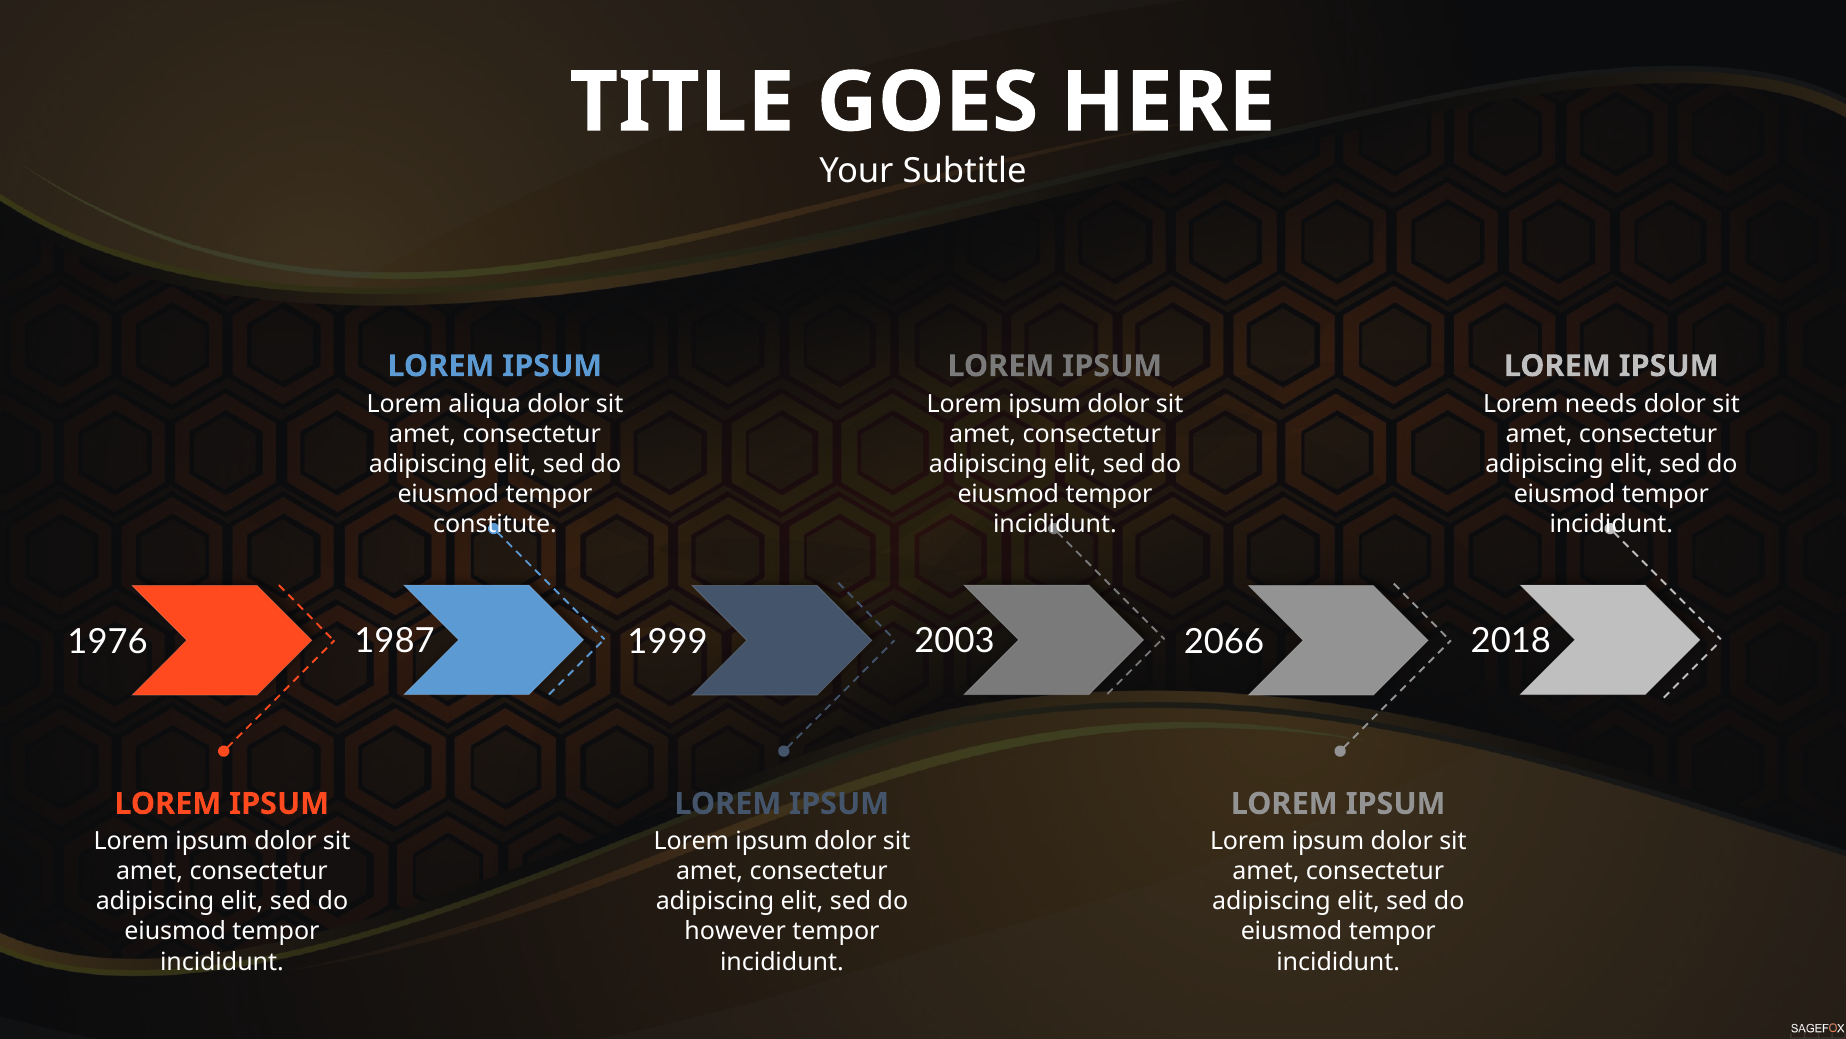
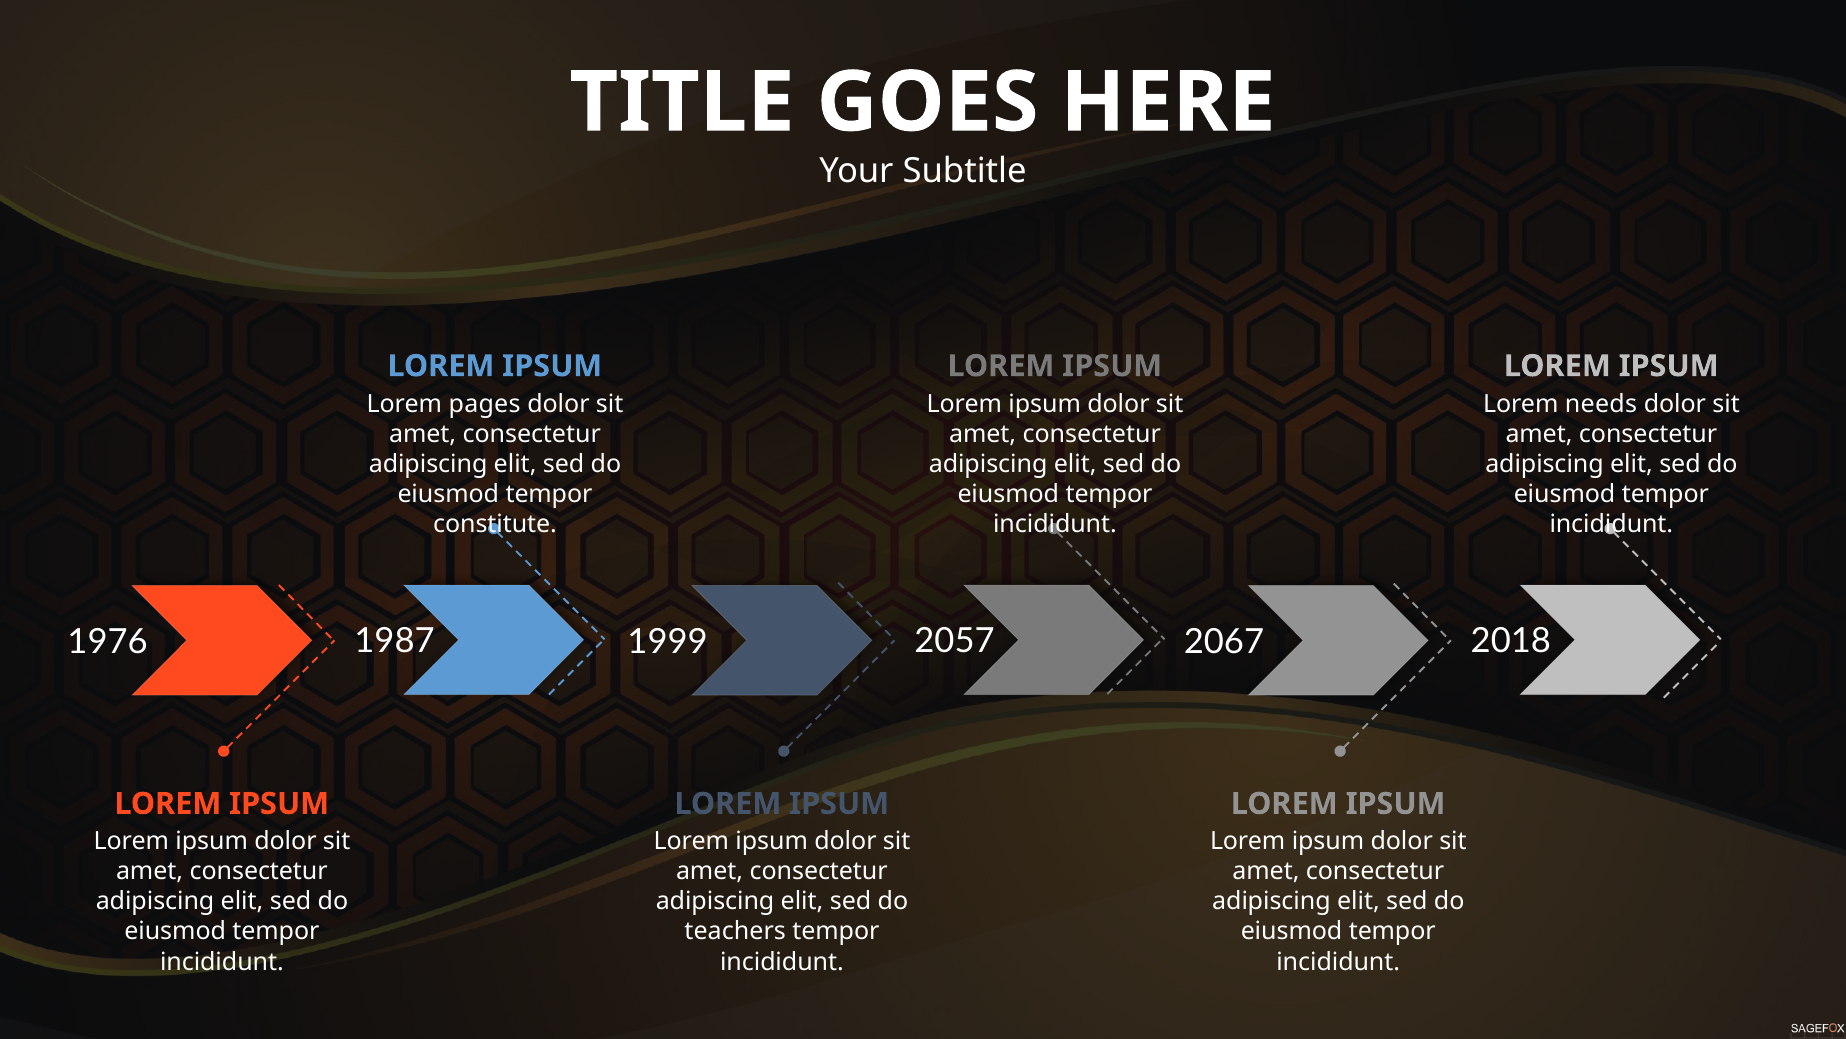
aliqua: aliqua -> pages (485, 404)
2003: 2003 -> 2057 (955, 641)
2066: 2066 -> 2067 (1224, 642)
however: however -> teachers (735, 931)
